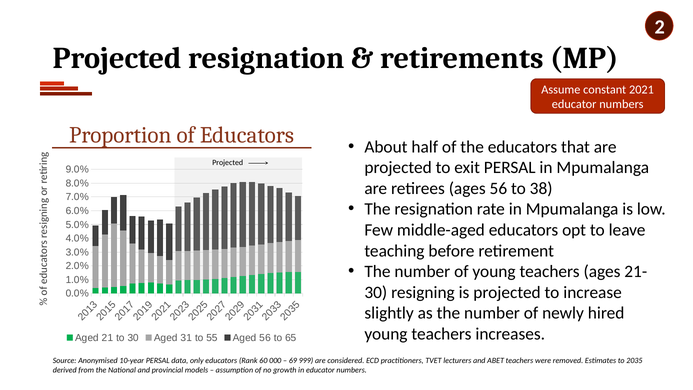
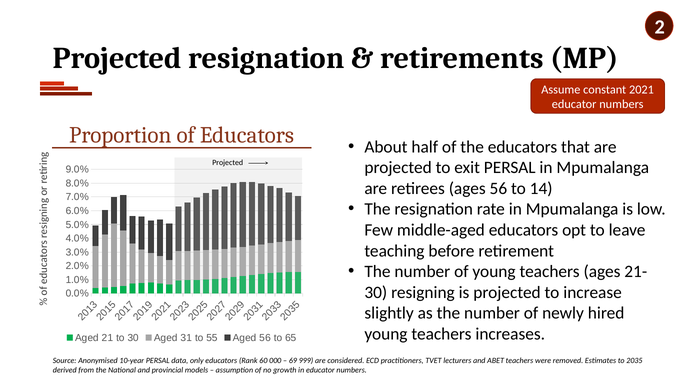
38: 38 -> 14 (541, 188)
